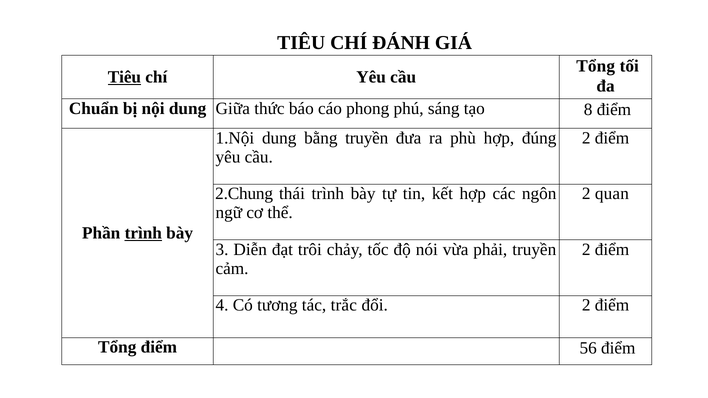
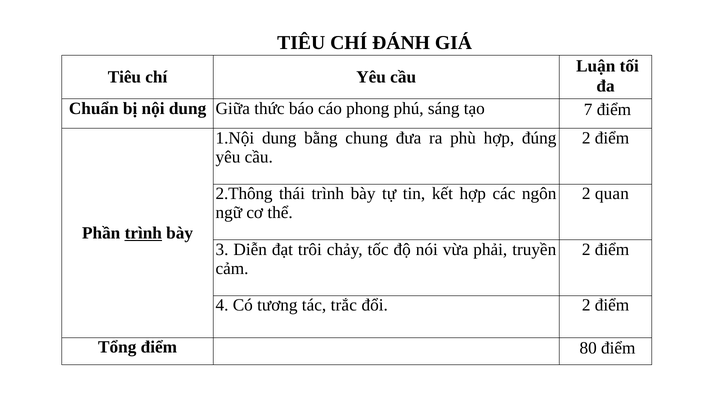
Tổng: Tổng -> Luận (596, 66)
Tiêu underline: present -> none (124, 77)
8: 8 -> 7 (588, 110)
bằng truyền: truyền -> chung (367, 138)
2.Chung: 2.Chung -> 2.Thông (244, 194)
56: 56 -> 80 (588, 348)
